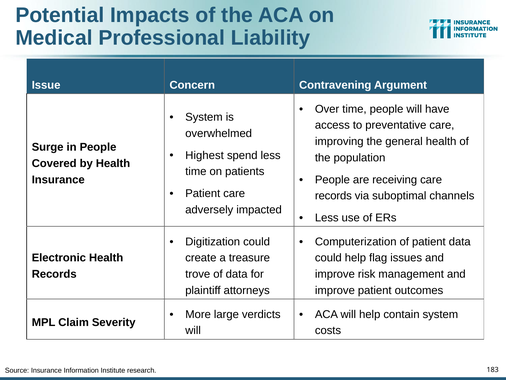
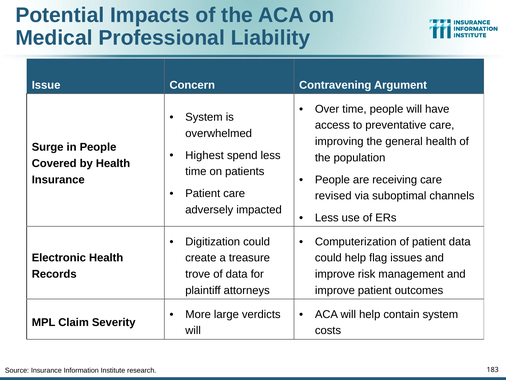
records: records -> revised (333, 196)
